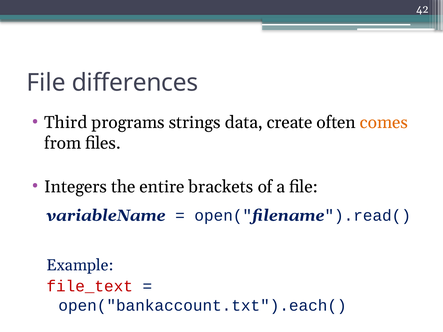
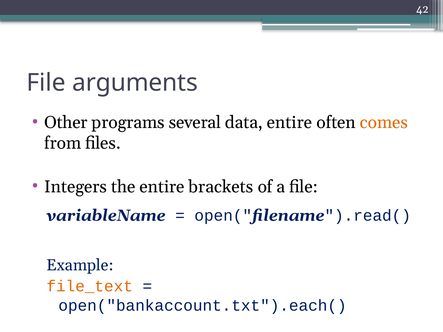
differences: differences -> arguments (135, 83)
Third: Third -> Other (66, 123)
strings: strings -> several (195, 123)
data create: create -> entire (290, 123)
file_text colour: red -> orange (90, 287)
